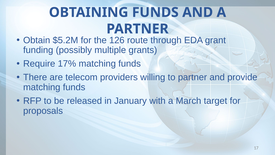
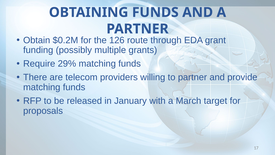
$5.2M: $5.2M -> $0.2M (65, 40)
17%: 17% -> 29% (67, 64)
